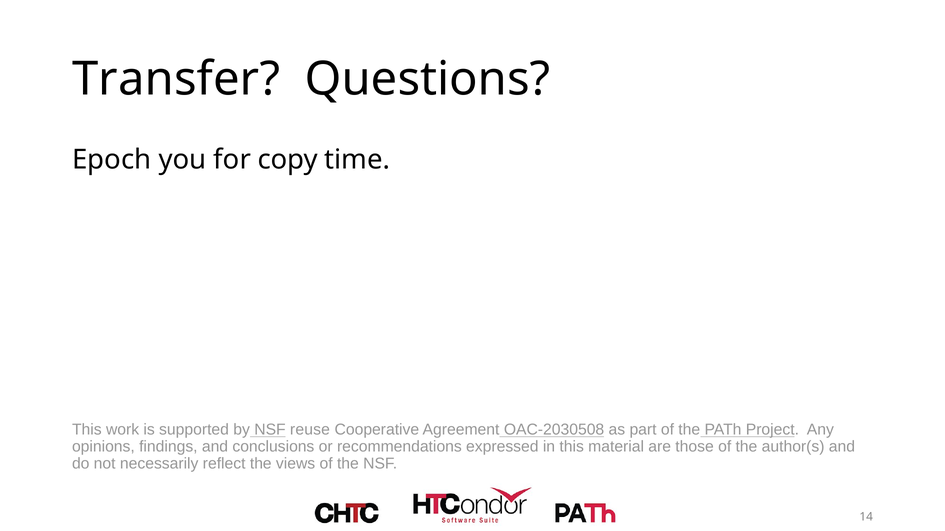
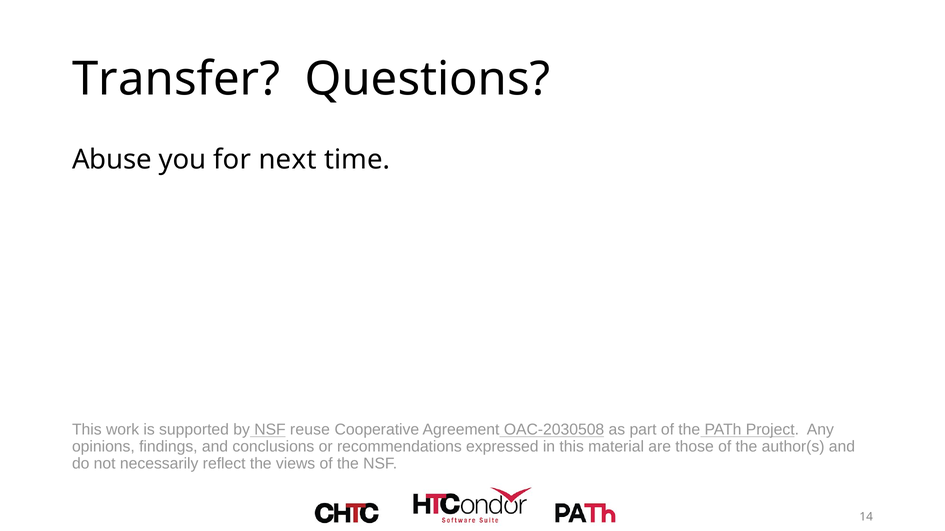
Epoch: Epoch -> Abuse (112, 160)
copy: copy -> next (287, 160)
